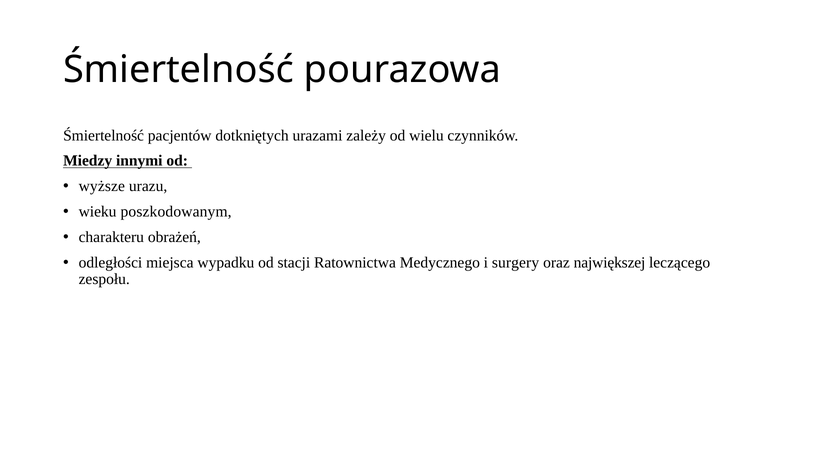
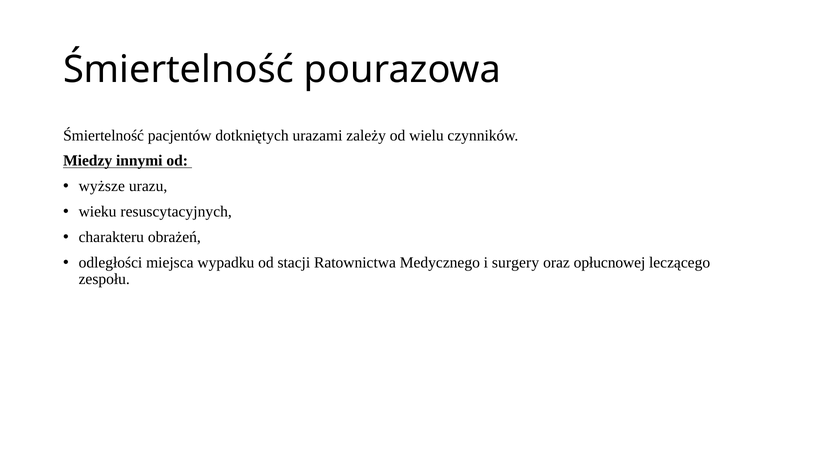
poszkodowanym: poszkodowanym -> resuscytacyjnych (176, 212)
największej: największej -> opłucnowej (610, 262)
